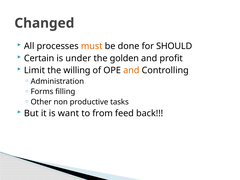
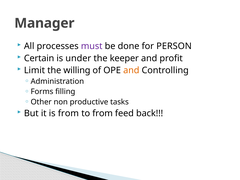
Changed: Changed -> Manager (44, 23)
must colour: orange -> purple (92, 46)
SHOULD: SHOULD -> PERSON (174, 46)
golden: golden -> keeper (124, 58)
is want: want -> from (68, 113)
